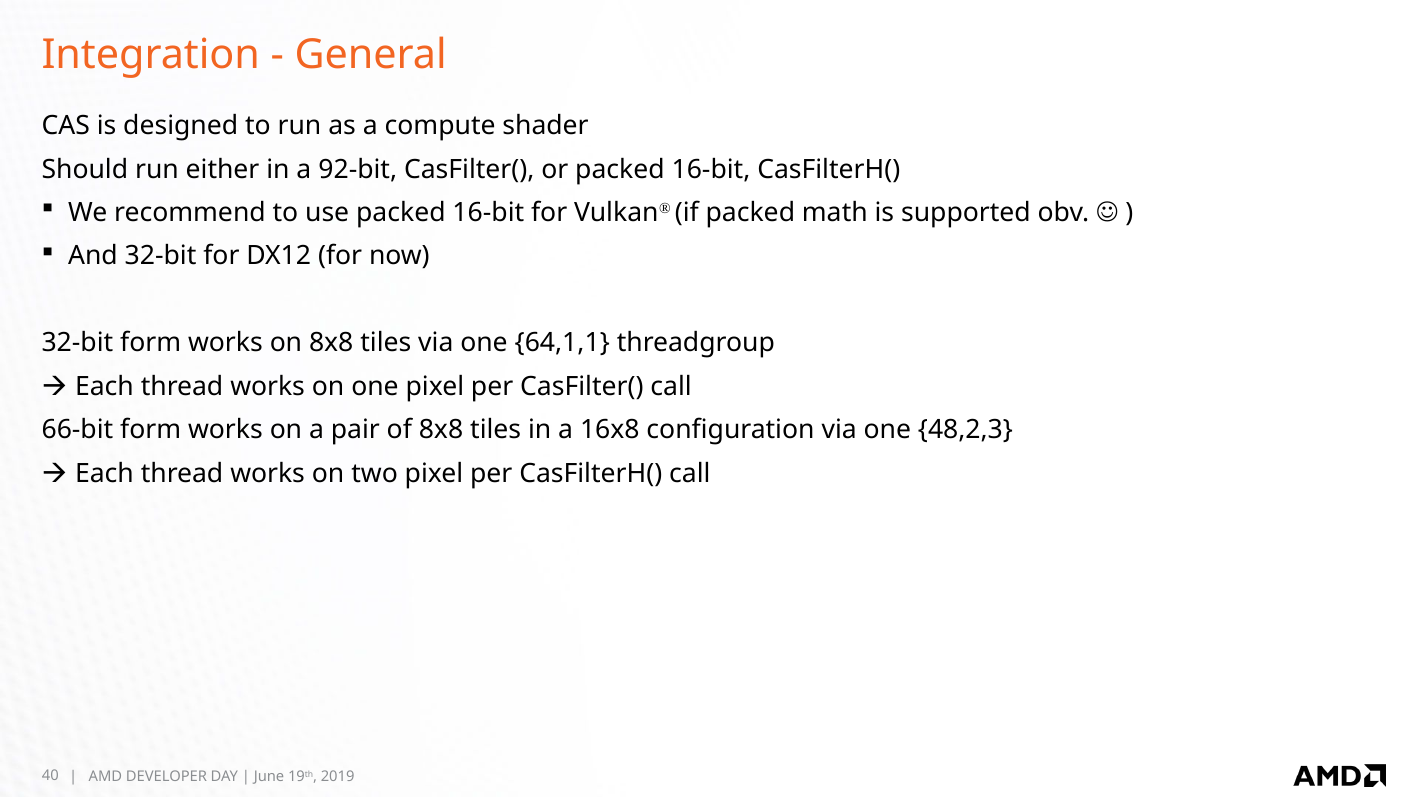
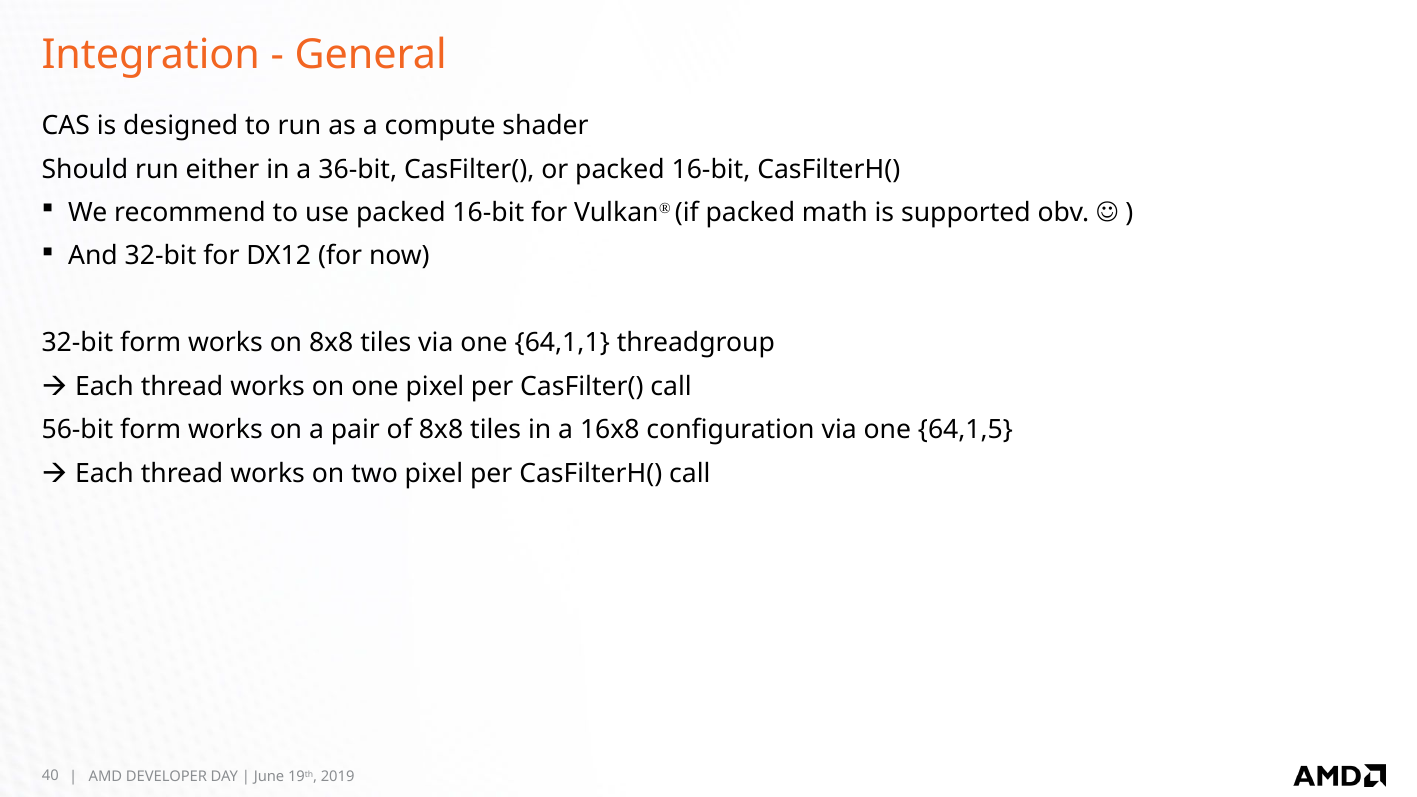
92-bit: 92-bit -> 36-bit (358, 169)
66-bit: 66-bit -> 56-bit (77, 430)
48,2,3: 48,2,3 -> 64,1,5 (965, 430)
